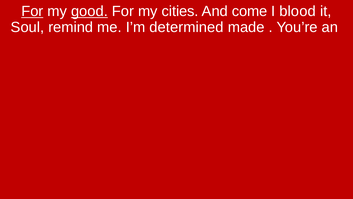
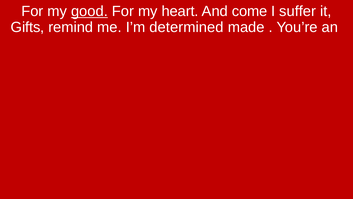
For underline: present -> none (32, 11)
cities: cities -> heart (180, 11)
blood: blood -> suffer (298, 11)
Soul: Soul -> Gifts (28, 27)
